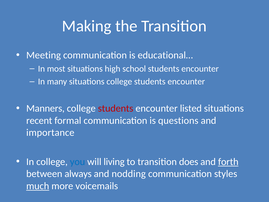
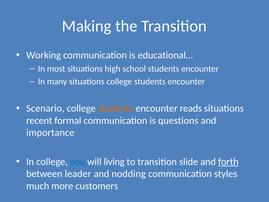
Meeting: Meeting -> Working (44, 55)
Manners: Manners -> Scenario (45, 108)
students colour: red -> orange (116, 108)
listed: listed -> reads (191, 108)
does: does -> slide (189, 162)
always: always -> leader (78, 174)
much underline: present -> none (38, 186)
voicemails: voicemails -> customers (97, 186)
